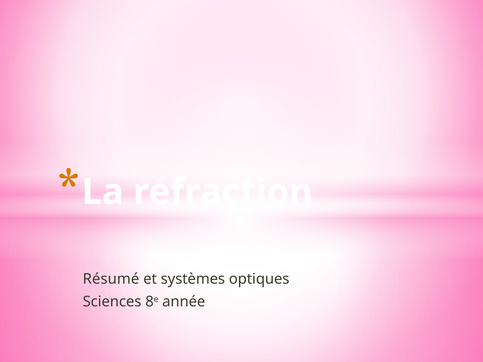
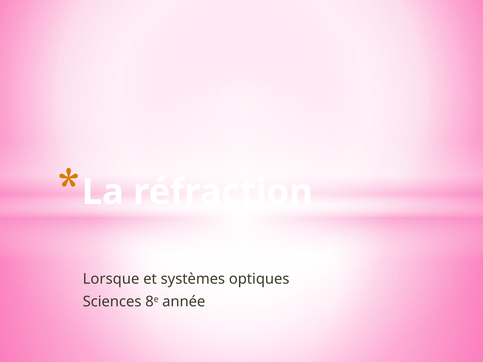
Résumé: Résumé -> Lorsque (111, 279)
